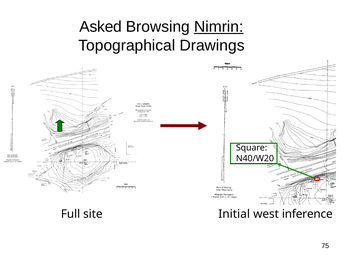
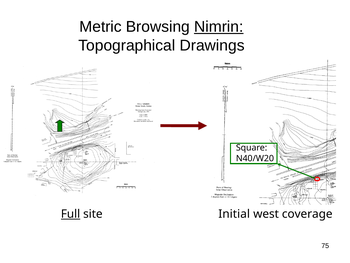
Asked: Asked -> Metric (101, 27)
Full underline: none -> present (71, 214)
inference: inference -> coverage (307, 214)
